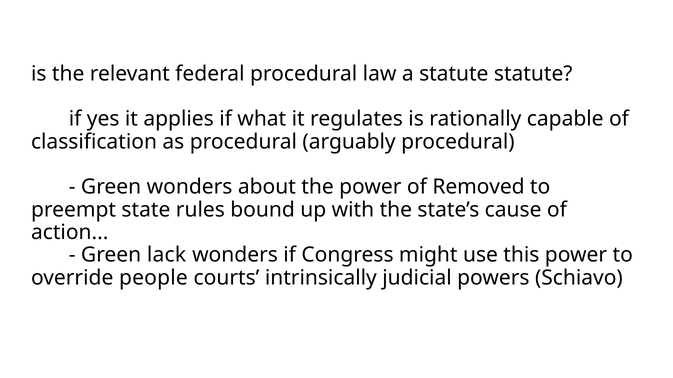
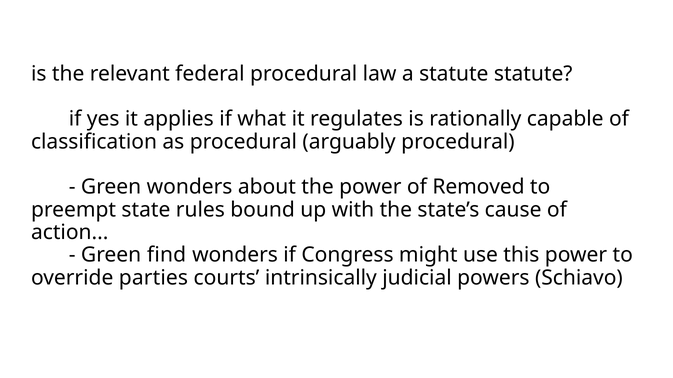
lack: lack -> find (167, 255)
people: people -> parties (153, 278)
